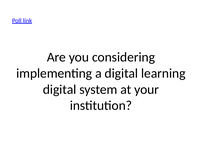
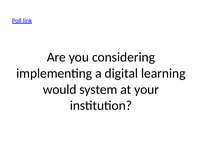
digital: digital -> would (60, 90)
